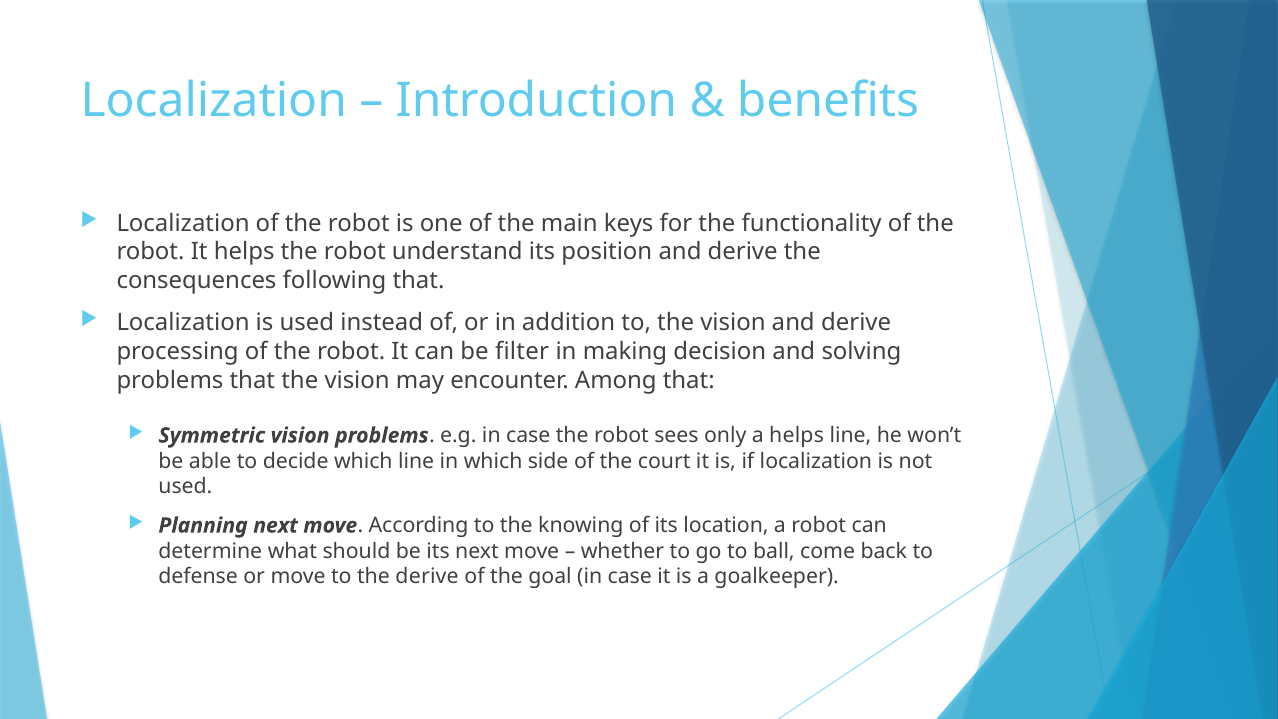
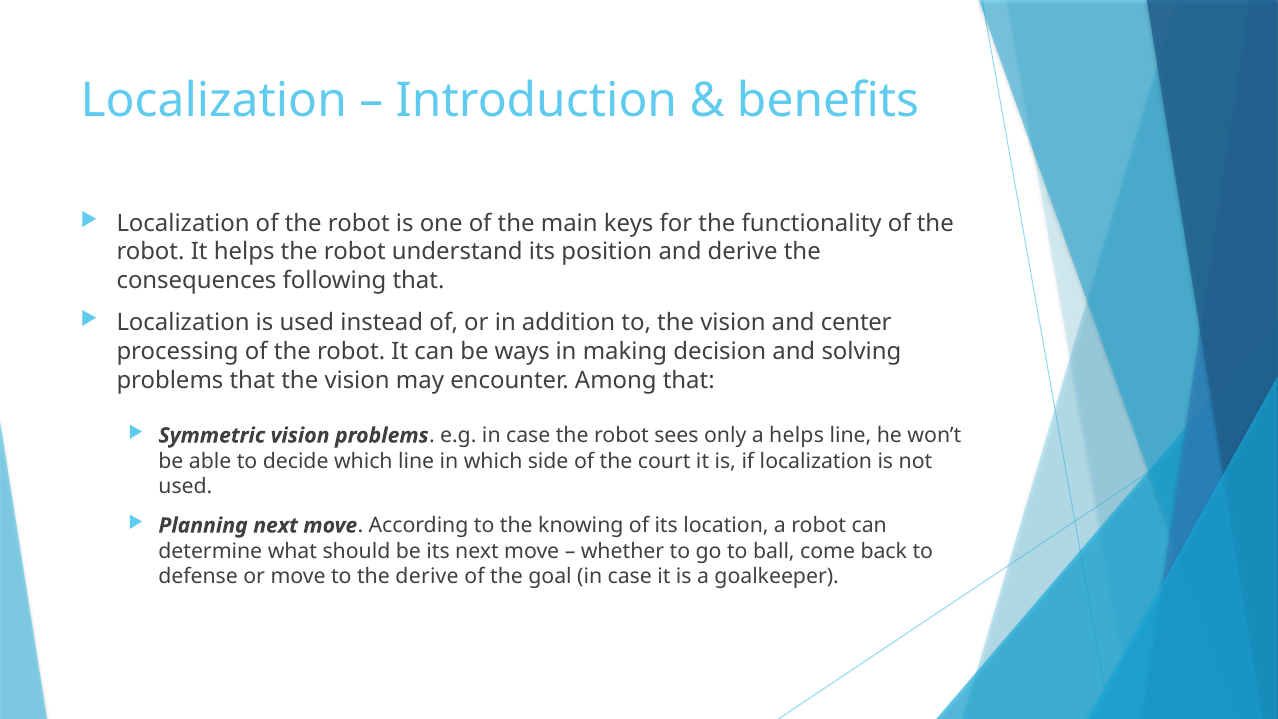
vision and derive: derive -> center (856, 323)
filter: filter -> ways (522, 352)
